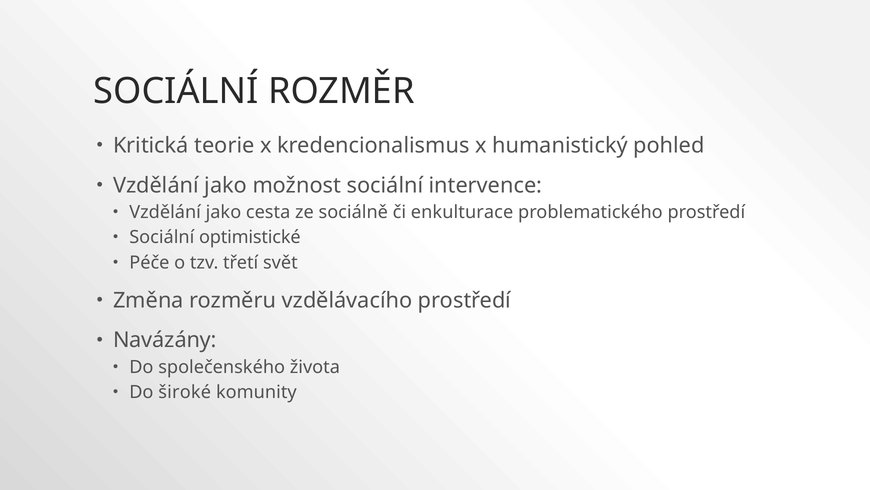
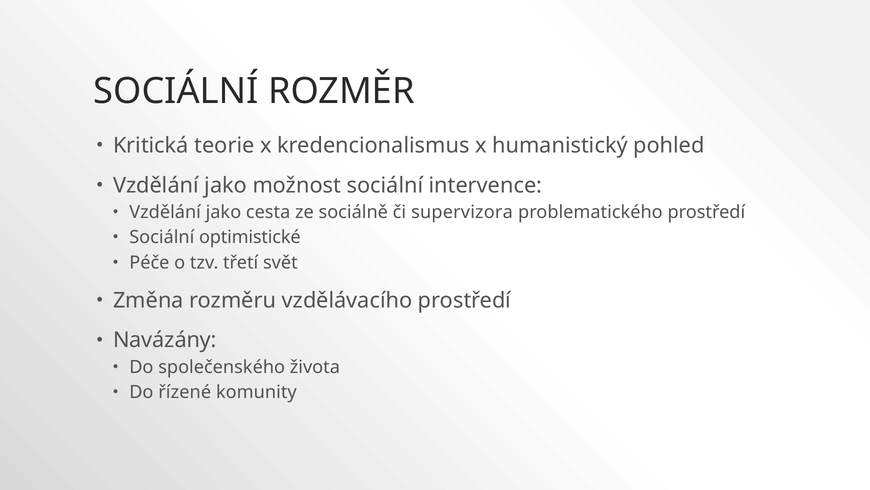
enkulturace: enkulturace -> supervizora (462, 212)
široké: široké -> řízené (185, 392)
